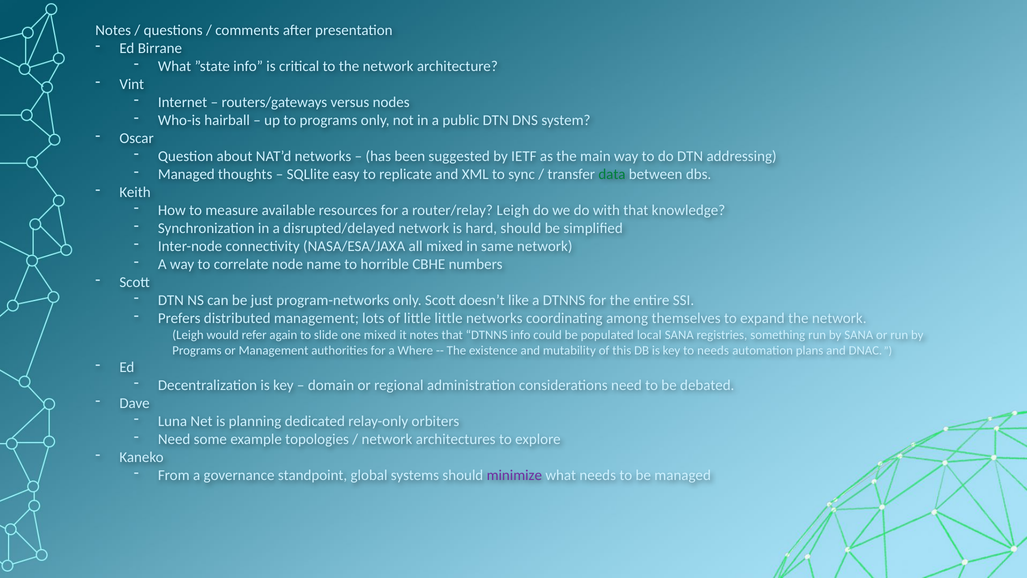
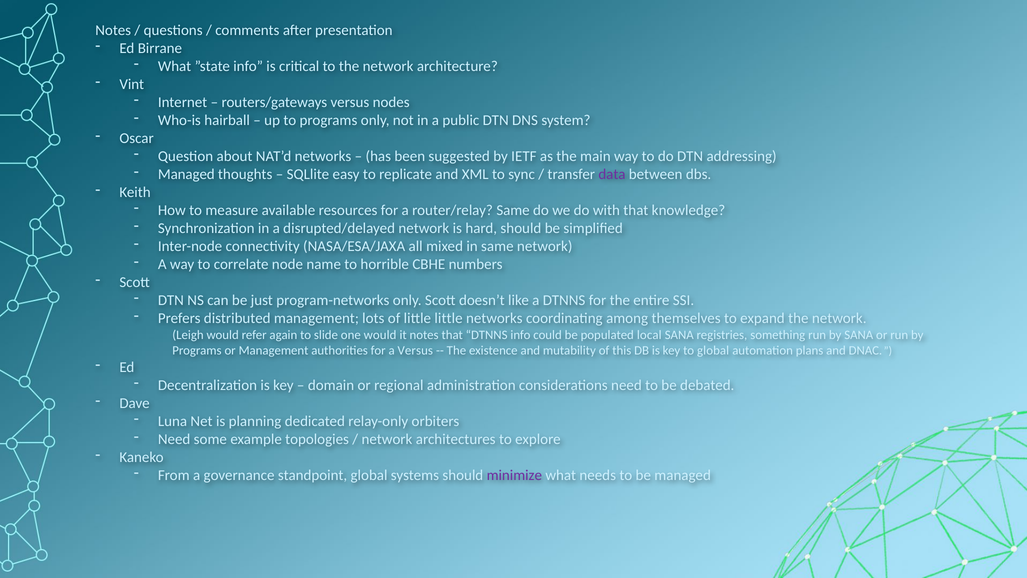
data colour: green -> purple (612, 174)
router/relay Leigh: Leigh -> Same (513, 210)
one mixed: mixed -> would (380, 335)
a Where: Where -> Versus (415, 350)
to needs: needs -> global (713, 350)
